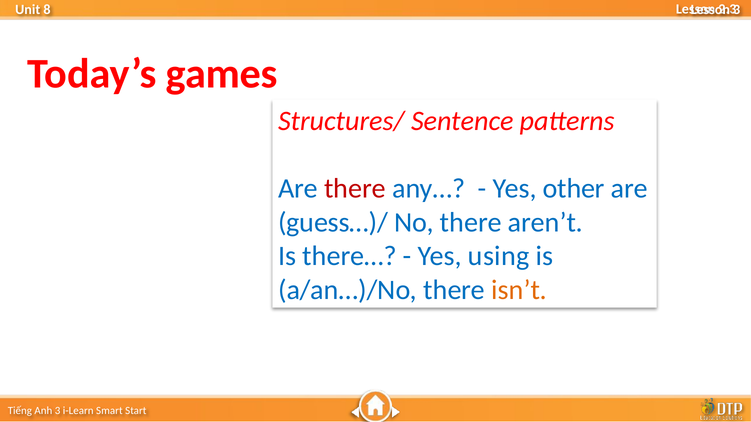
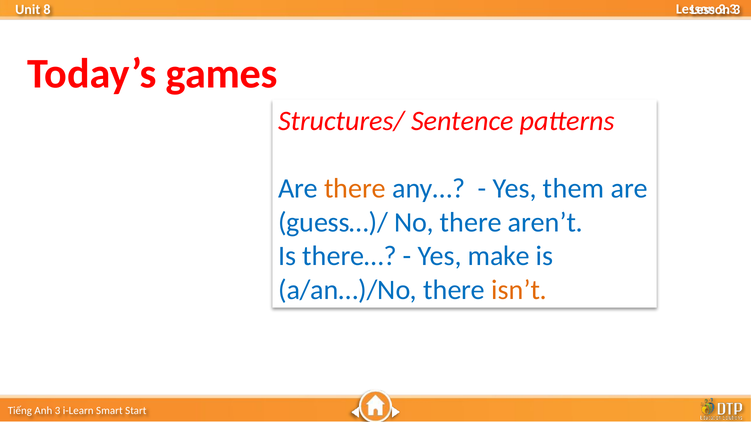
there colour: red -> orange (355, 189)
other: other -> them (574, 189)
using: using -> make (499, 256)
